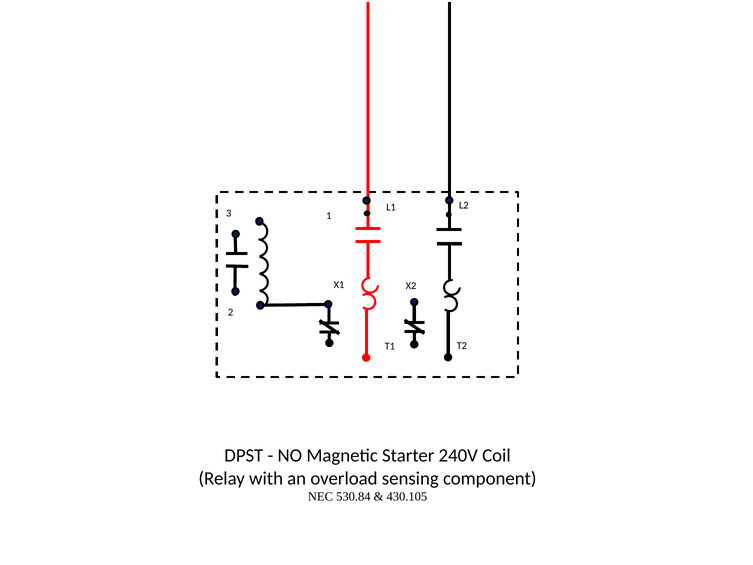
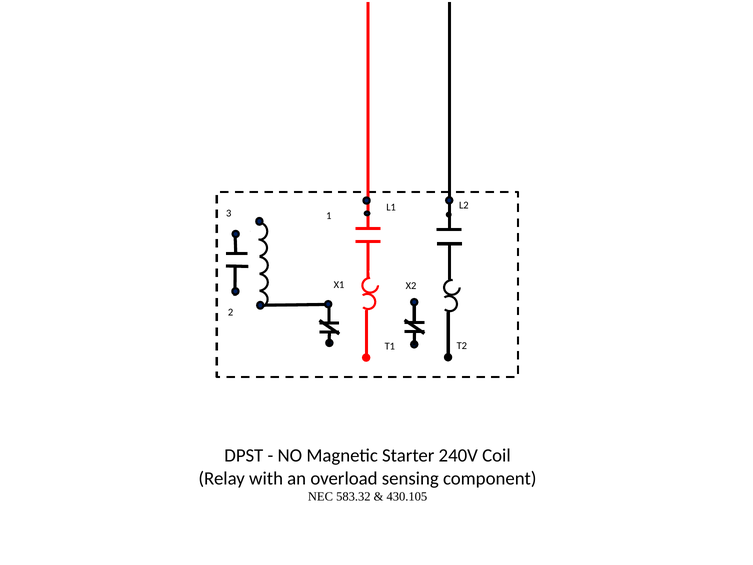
530.84: 530.84 -> 583.32 (353, 497)
